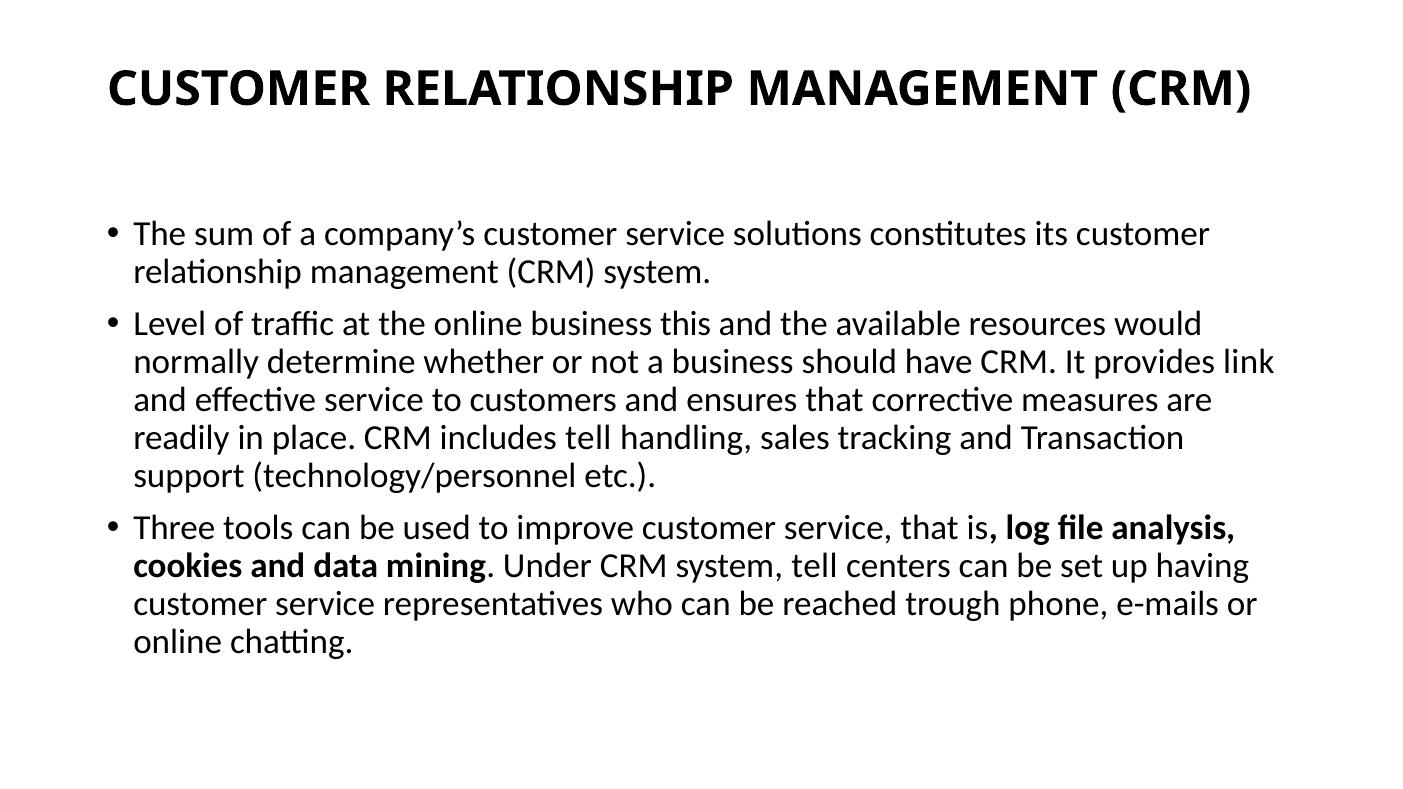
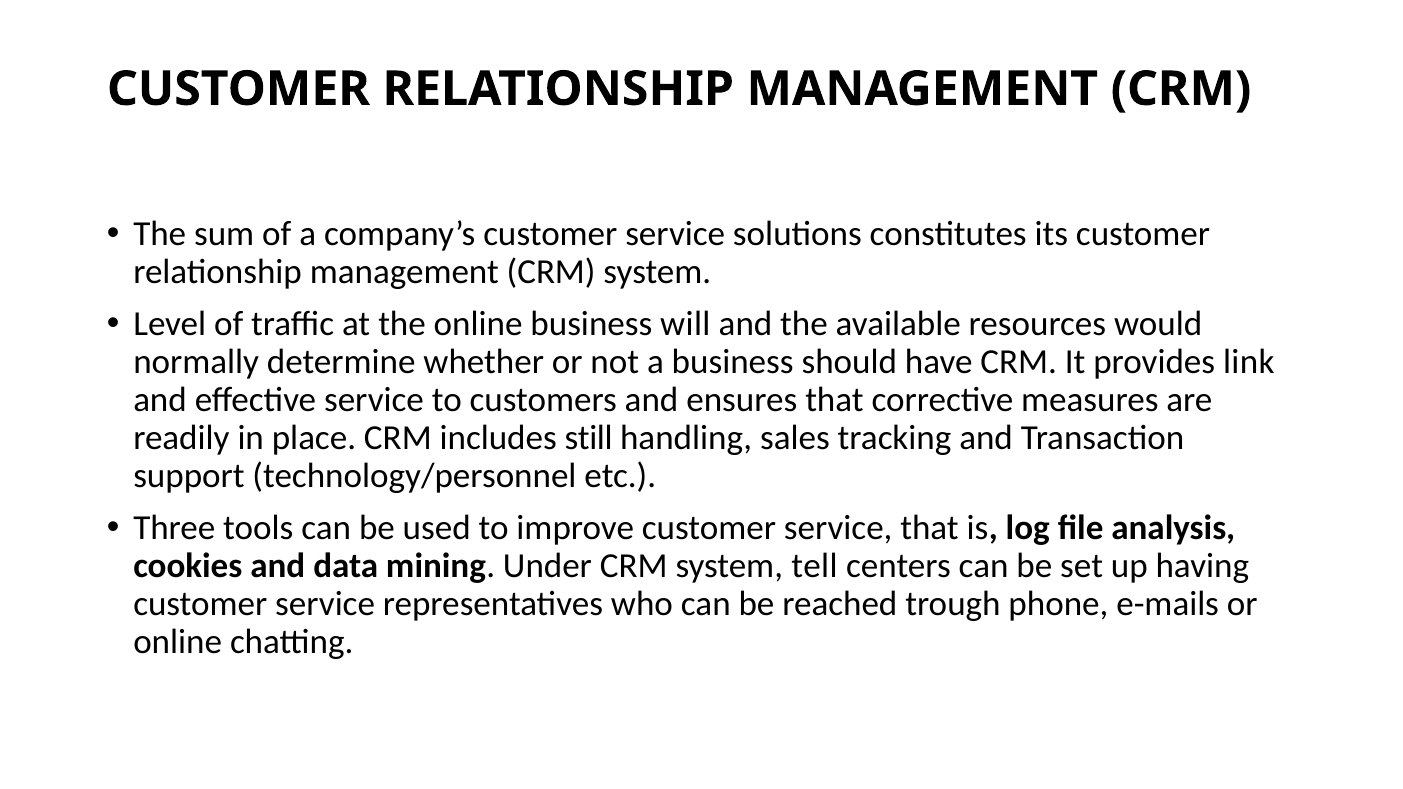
this: this -> will (685, 324)
includes tell: tell -> still (589, 438)
